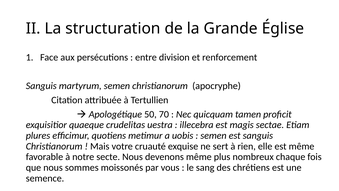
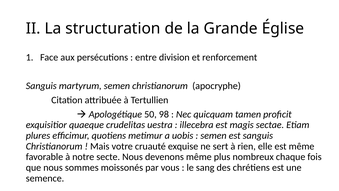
70: 70 -> 98 (164, 114)
